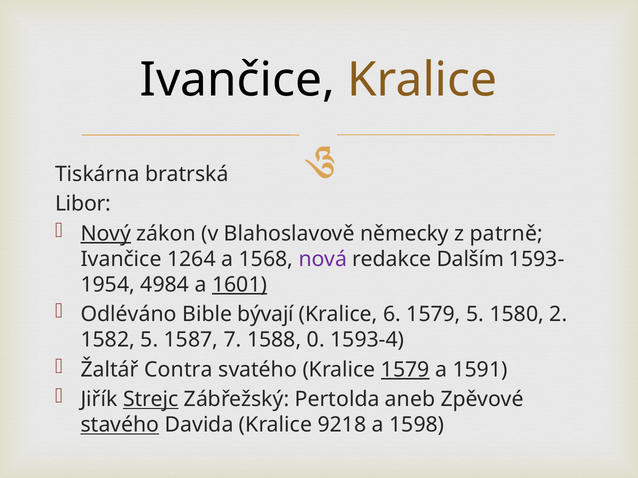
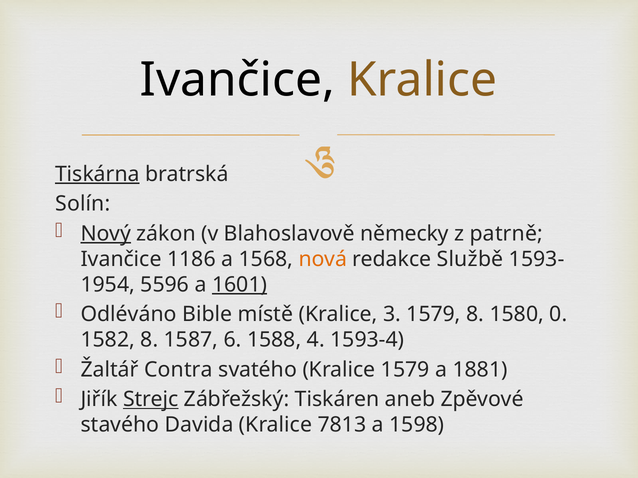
Tiskárna underline: none -> present (97, 174)
Libor: Libor -> Solín (83, 204)
1264: 1264 -> 1186 (191, 259)
nová colour: purple -> orange (323, 259)
Dalším: Dalším -> Službě (470, 259)
4984: 4984 -> 5596 (165, 285)
bývají: bývají -> místě (265, 315)
6: 6 -> 3 (392, 315)
1579 5: 5 -> 8 (475, 315)
2: 2 -> 0 (558, 315)
1582 5: 5 -> 8 (149, 340)
7: 7 -> 6 (233, 340)
0: 0 -> 4 (316, 340)
1579 underline: present -> none (405, 370)
1591: 1591 -> 1881 (480, 370)
Pertolda: Pertolda -> Tiskáren (337, 400)
stavého underline: present -> none (120, 425)
9218: 9218 -> 7813 (342, 425)
